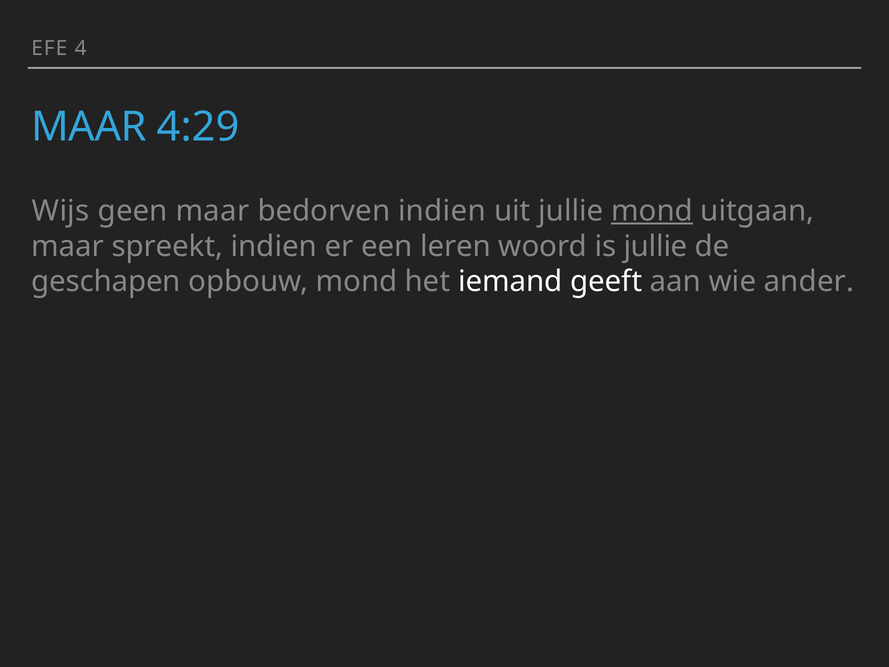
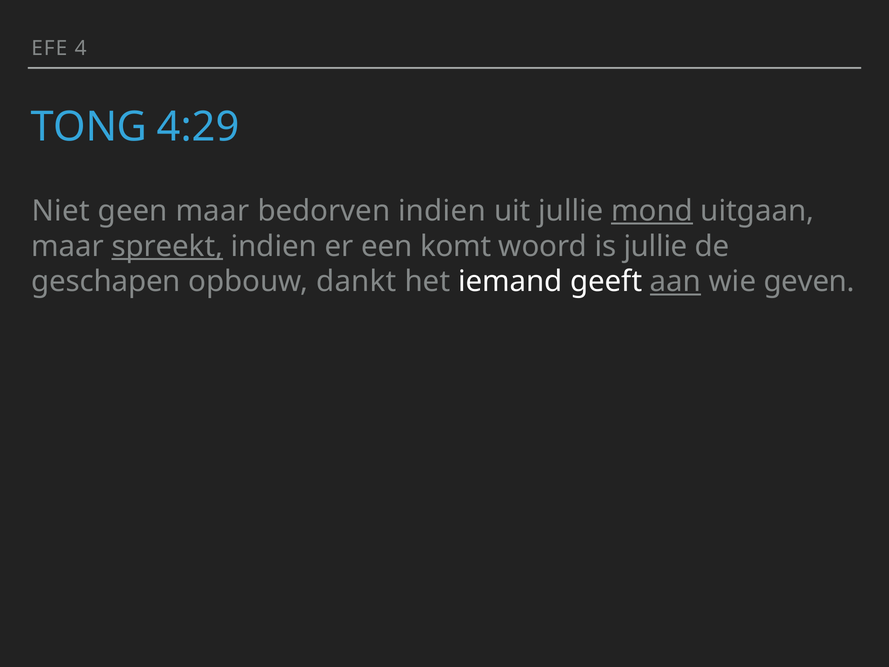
MAAR: MAAR -> TONG (89, 127)
Wijs: Wijs -> Niet (61, 211)
spreekt underline: none -> present (167, 246)
leren: leren -> komt (456, 246)
opbouw mond: mond -> dankt (356, 282)
aan underline: none -> present (676, 282)
ander: ander -> geven (809, 282)
